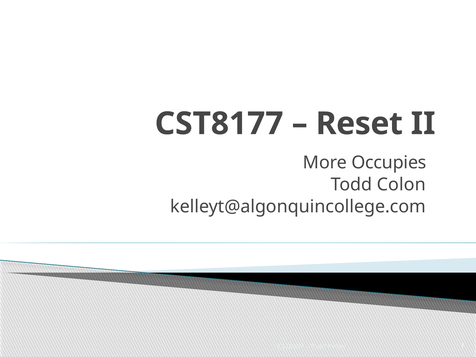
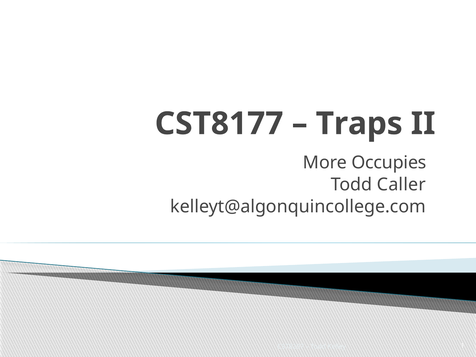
Reset: Reset -> Traps (359, 124)
Colon: Colon -> Caller (401, 185)
